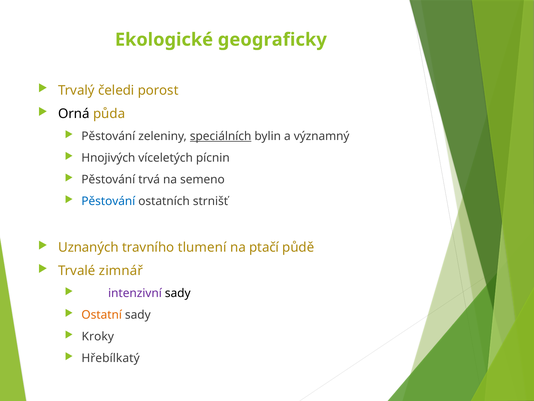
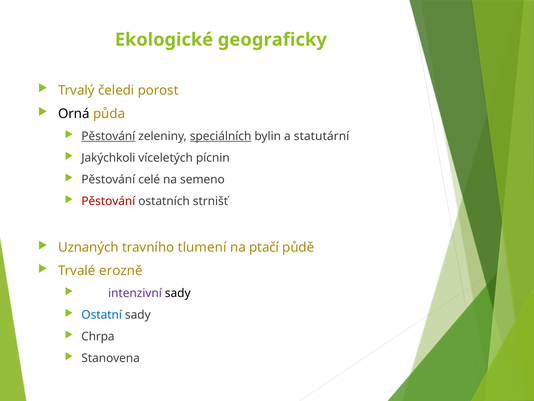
Pěstování underline: none -> present (108, 136)
významný: významný -> statutární (322, 136)
Hnojivých: Hnojivých -> Jakýchkoli (108, 158)
trvá: trvá -> celé (149, 179)
Pěstování colour: blue -> red (108, 201)
zimnář: zimnář -> erozně (121, 271)
Ostatní colour: orange -> blue (102, 315)
Kroky: Kroky -> Chrpa (98, 336)
Hřebílkatý: Hřebílkatý -> Stanovena (111, 358)
